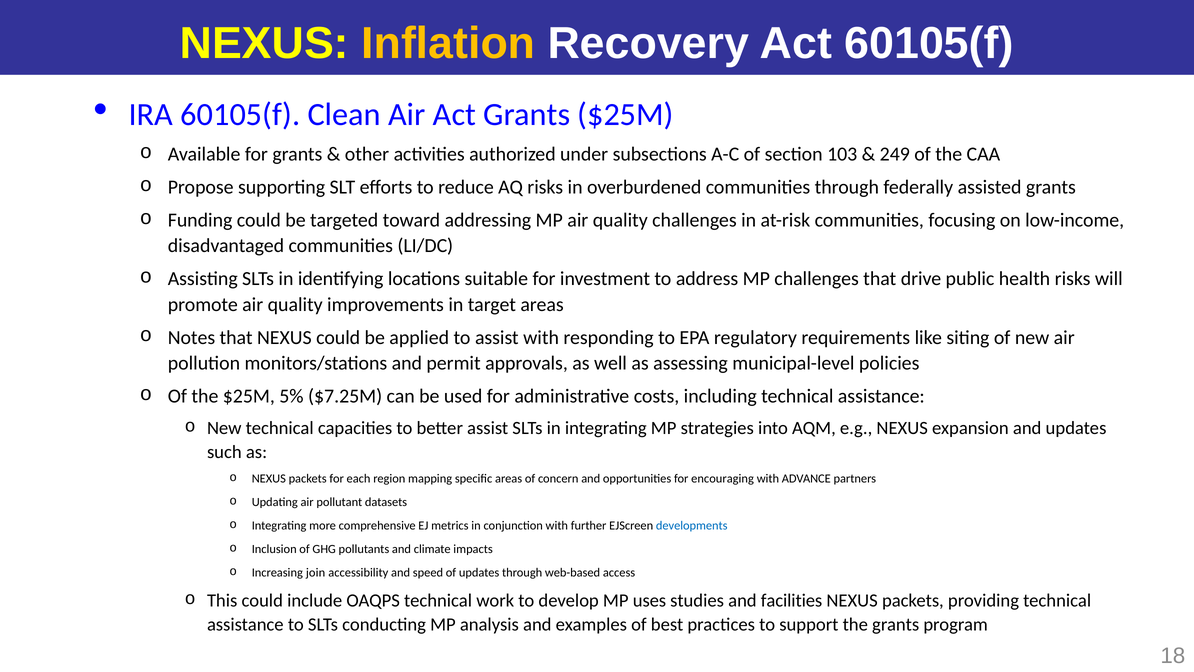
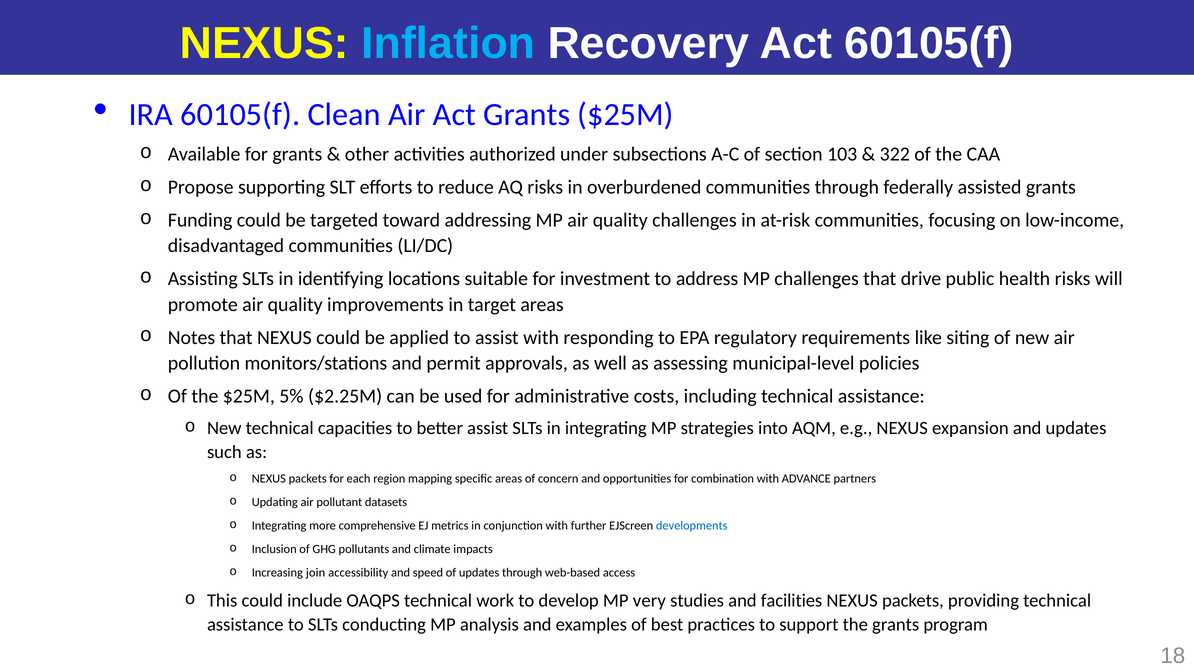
Inflation colour: yellow -> light blue (448, 43)
249: 249 -> 322 (895, 154)
$7.25M: $7.25M -> $2.25M (345, 396)
encouraging: encouraging -> combination (723, 479)
uses: uses -> very (649, 600)
